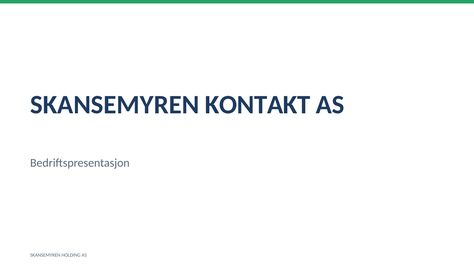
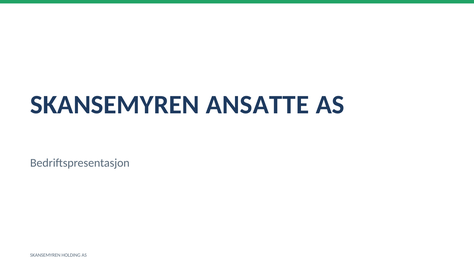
KONTAKT: KONTAKT -> ANSATTE (257, 105)
